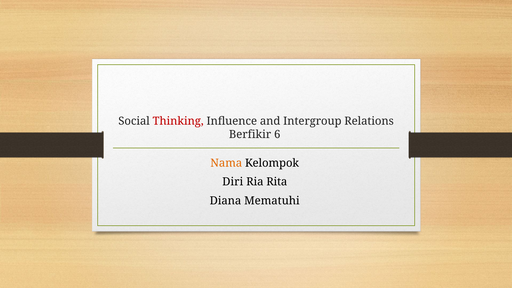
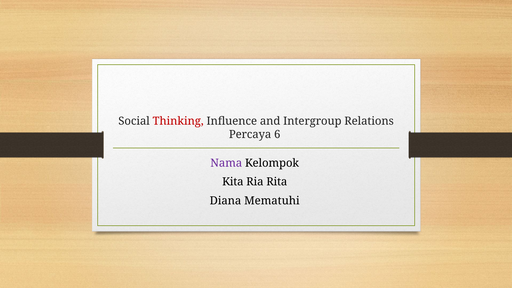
Berfikir: Berfikir -> Percaya (250, 134)
Nama colour: orange -> purple (226, 163)
Diri: Diri -> Kita (233, 182)
